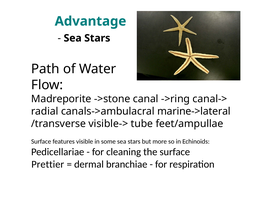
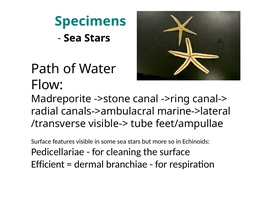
Advantage: Advantage -> Specimens (90, 21)
Prettier: Prettier -> Efficient (48, 164)
